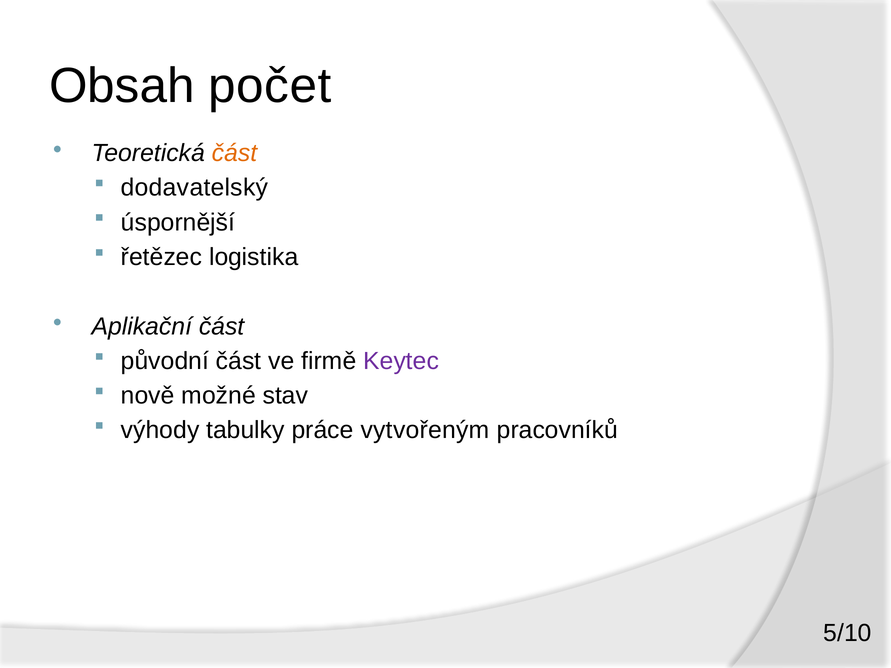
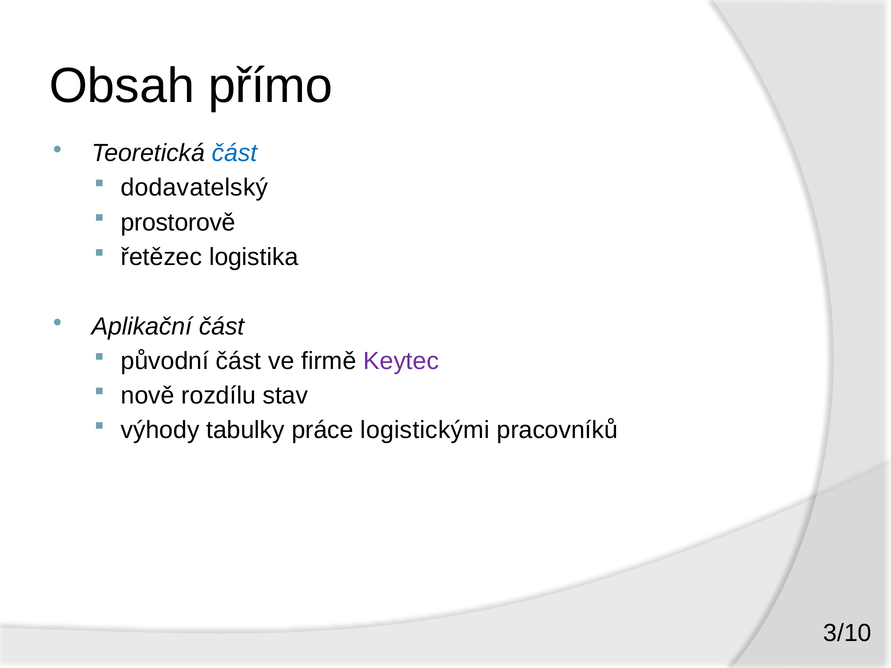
počet: počet -> přímo (270, 86)
část colour: orange -> blue (234, 153)
úspornější: úspornější -> prostorově (178, 223)
možné: možné -> rozdílu (219, 396)
vytvořeným: vytvořeným -> logistickými (425, 430)
5/10: 5/10 -> 3/10 (848, 634)
